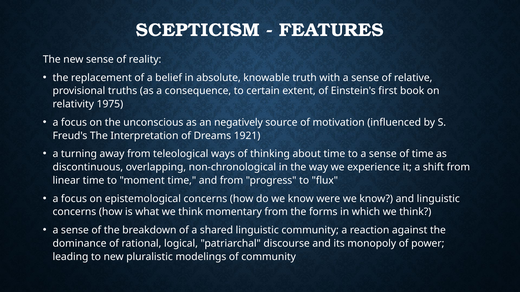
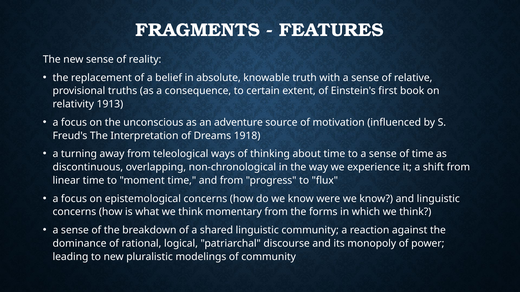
SCEPTICISM: SCEPTICISM -> FRAGMENTS (198, 30)
1975: 1975 -> 1913 (110, 104)
negatively: negatively -> adventure (238, 123)
1921: 1921 -> 1918 (247, 136)
